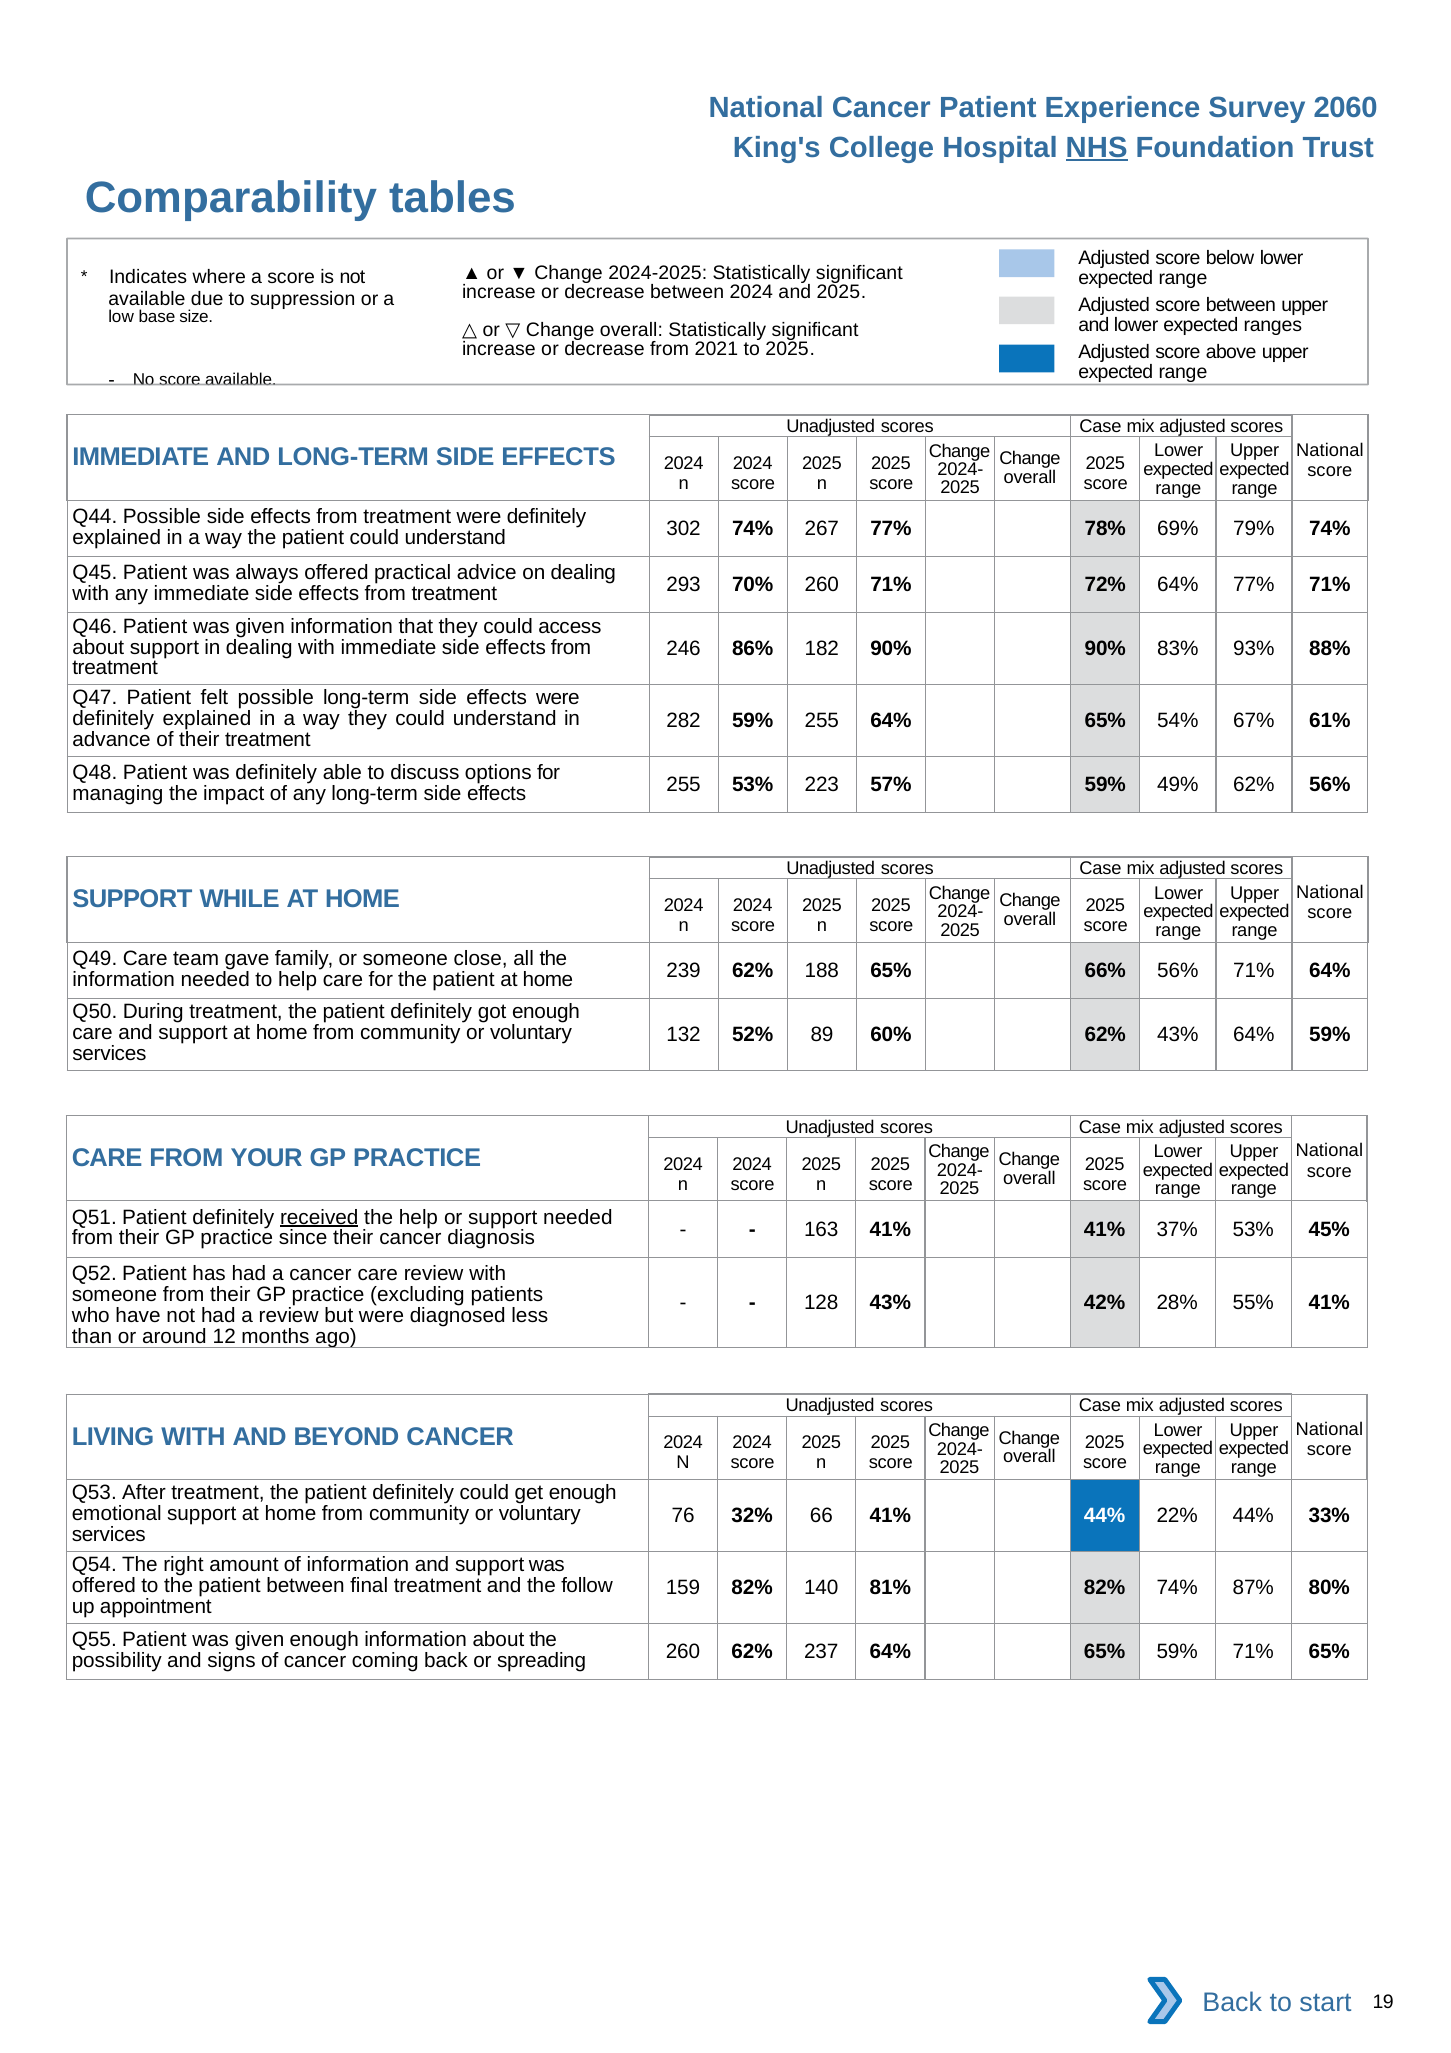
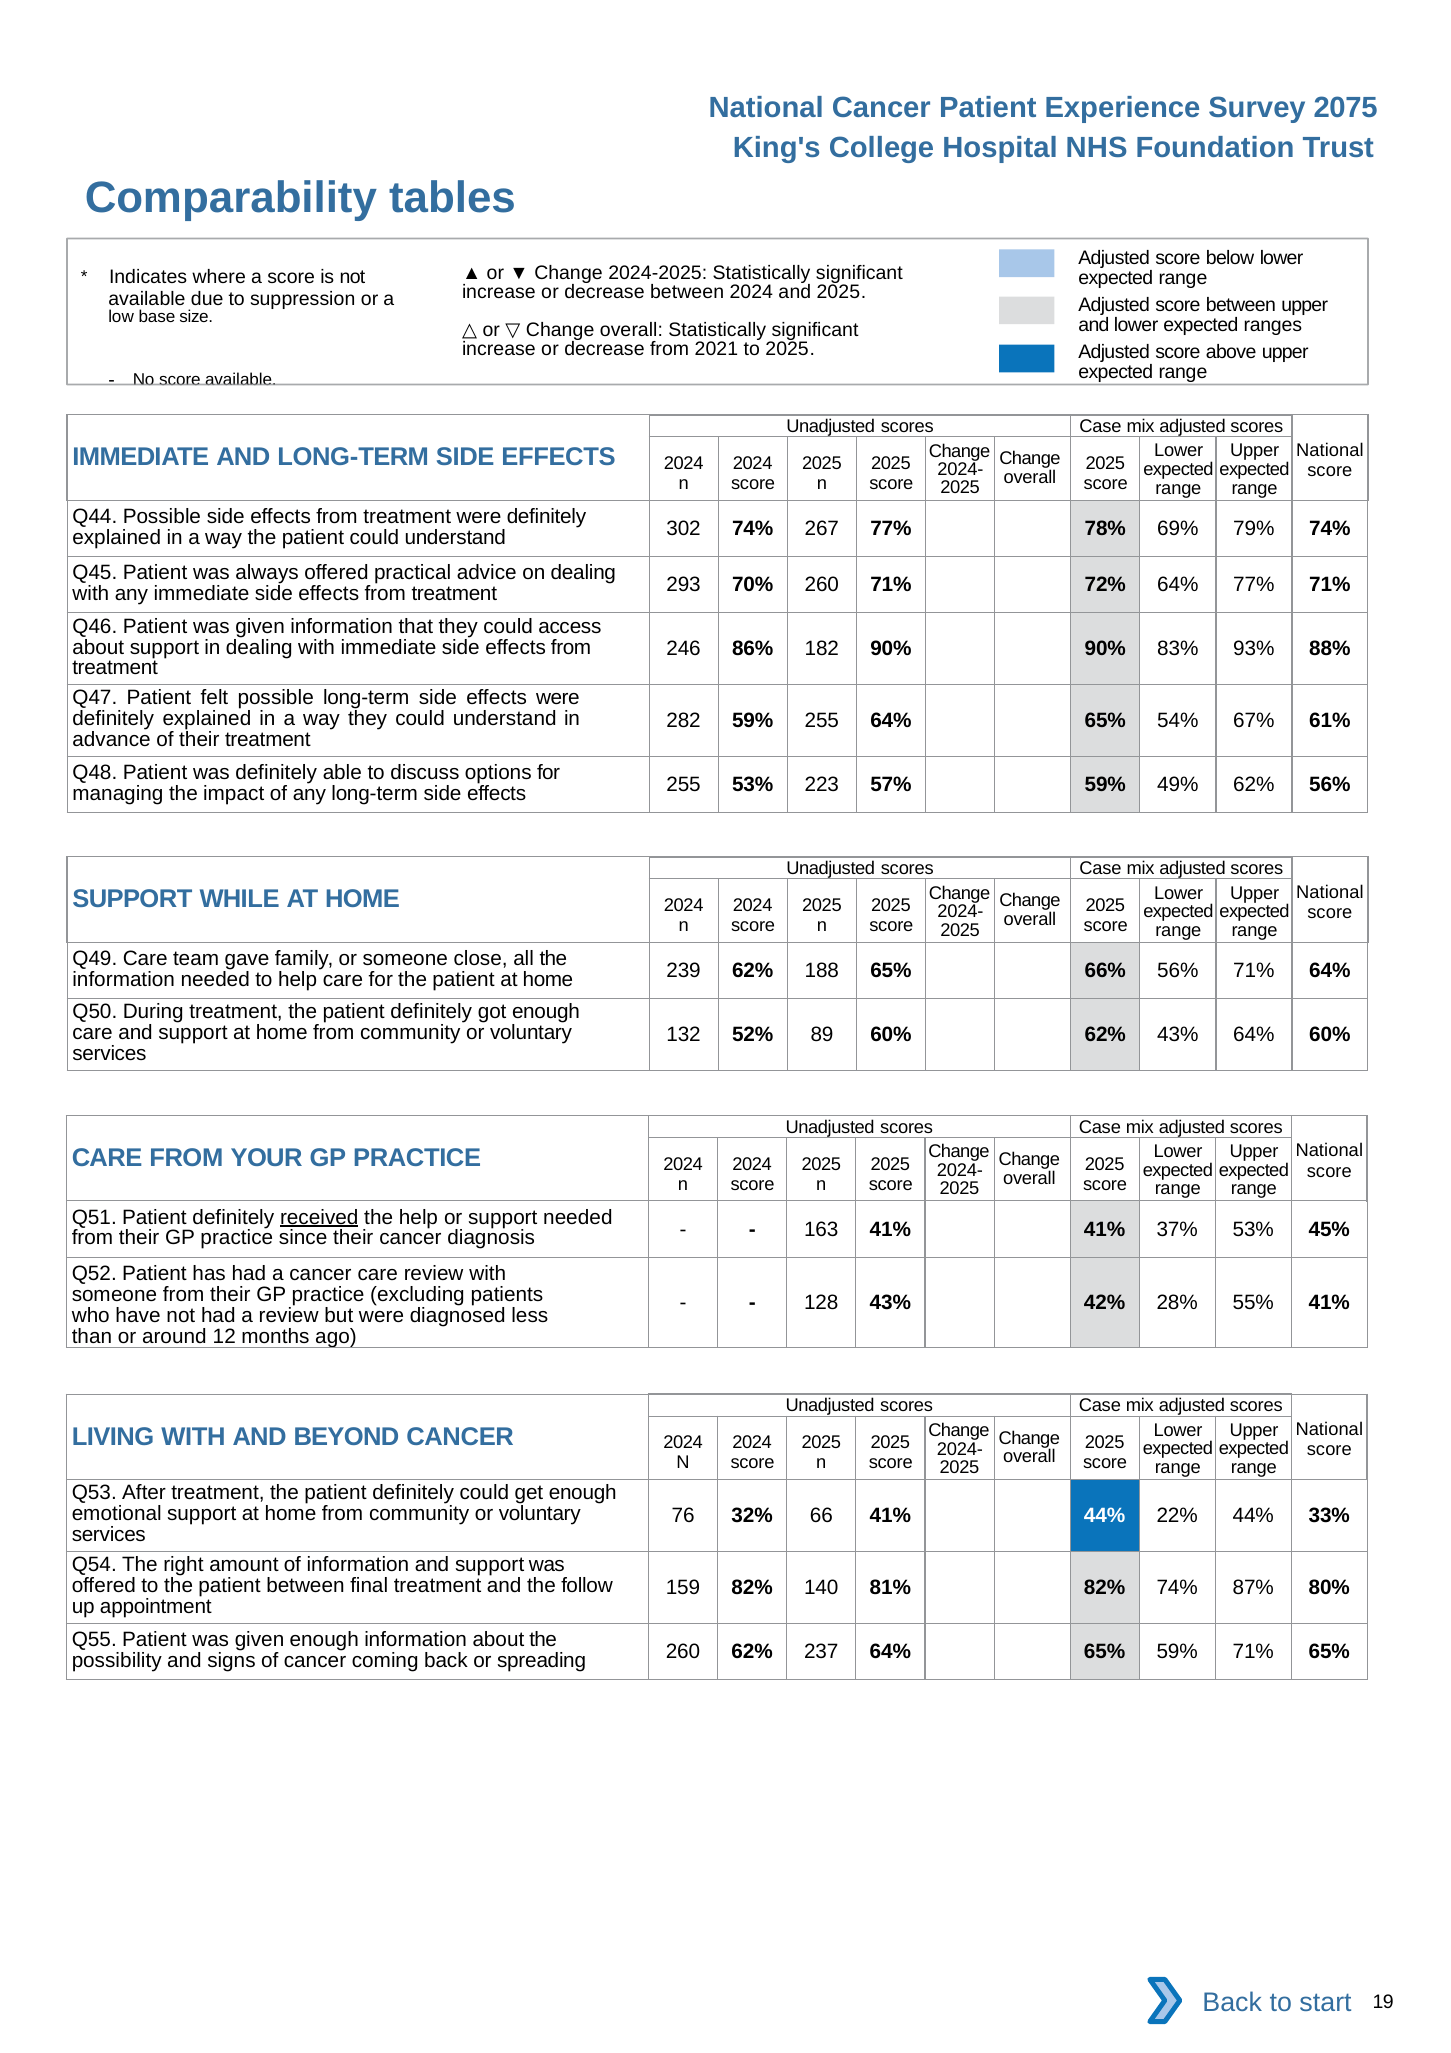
2060: 2060 -> 2075 (1346, 108)
NHS underline: present -> none (1097, 148)
64% 59%: 59% -> 60% (1330, 1035)
